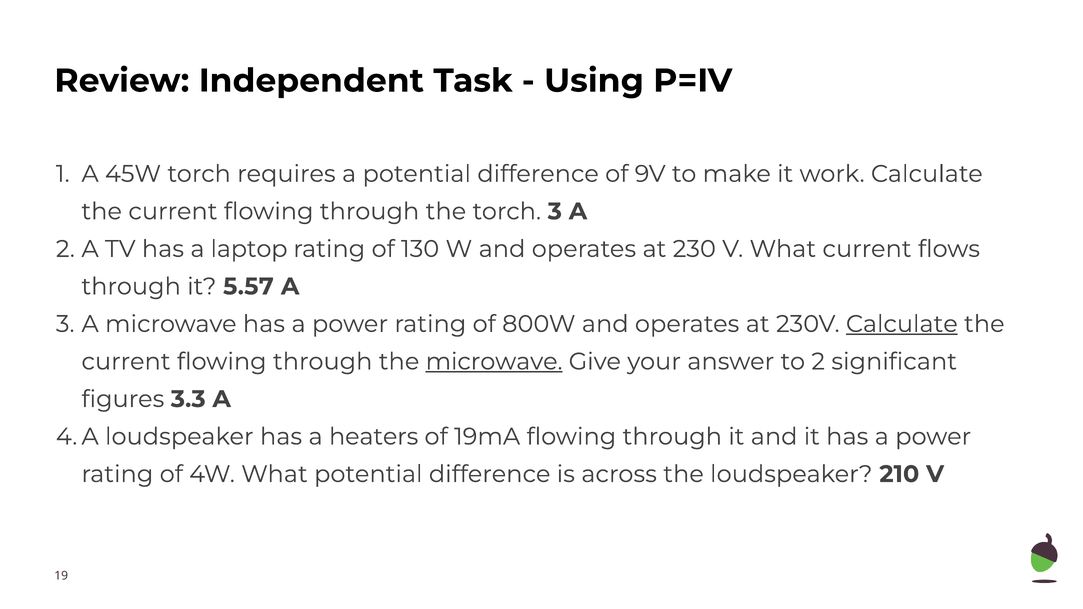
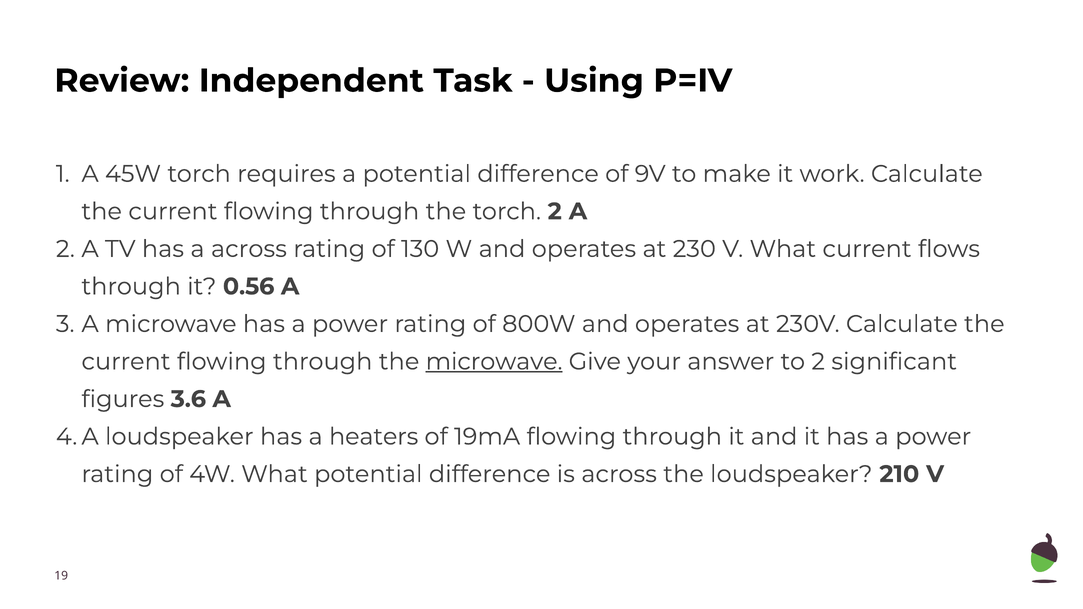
torch 3: 3 -> 2 (555, 211)
a laptop: laptop -> across (249, 249)
5.57: 5.57 -> 0.56 (249, 287)
Calculate underline: present -> none (902, 324)
3.3: 3.3 -> 3.6 (188, 399)
